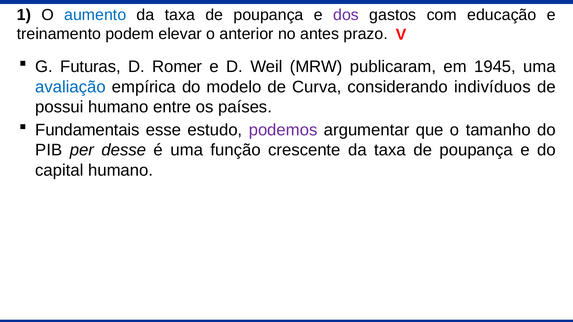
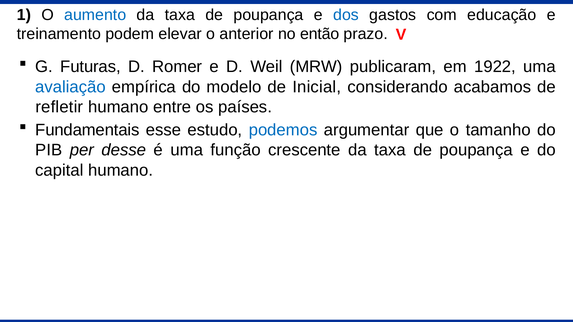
dos colour: purple -> blue (346, 15)
antes: antes -> então (320, 34)
1945: 1945 -> 1922 (495, 67)
Curva: Curva -> Inicial (317, 87)
indivíduos: indivíduos -> acabamos (493, 87)
possui: possui -> refletir (59, 107)
podemos colour: purple -> blue (283, 130)
